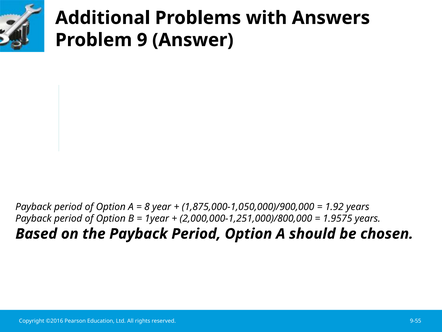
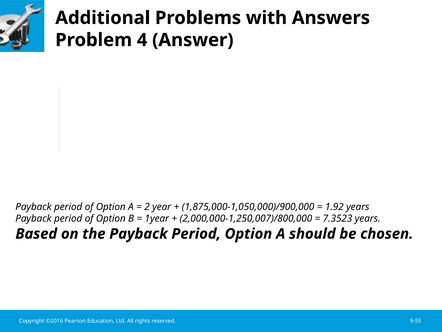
9: 9 -> 4 (142, 40)
8: 8 -> 2 (147, 207)
2,000,000-1,251,000)/800,000: 2,000,000-1,251,000)/800,000 -> 2,000,000-1,250,007)/800,000 (246, 218)
1.9575: 1.9575 -> 7.3523 (338, 218)
